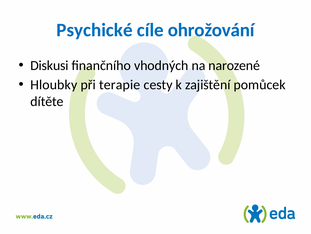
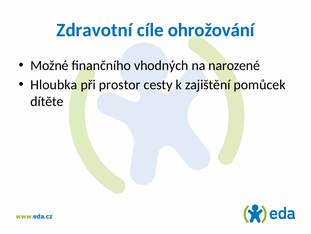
Psychické: Psychické -> Zdravotní (94, 30)
Diskusi: Diskusi -> Možné (49, 65)
Hloubky: Hloubky -> Hloubka (54, 85)
terapie: terapie -> prostor (120, 85)
